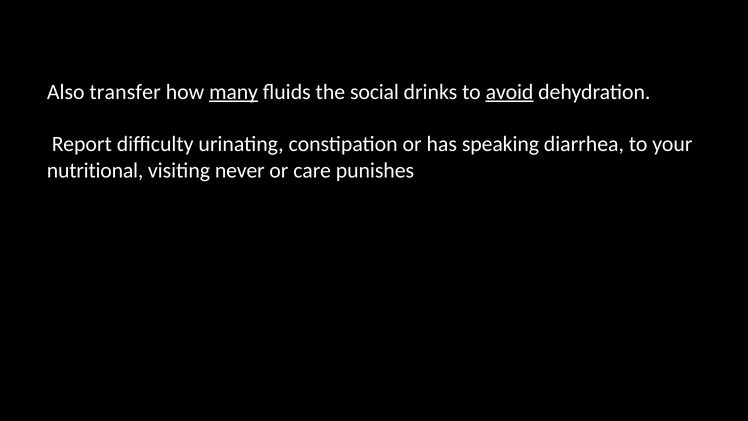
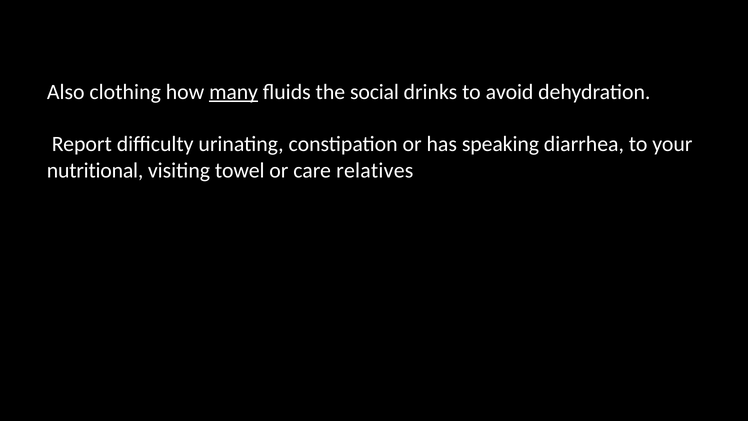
transfer: transfer -> clothing (125, 92)
avoid underline: present -> none (510, 92)
never: never -> towel (240, 170)
punishes: punishes -> relatives (375, 170)
